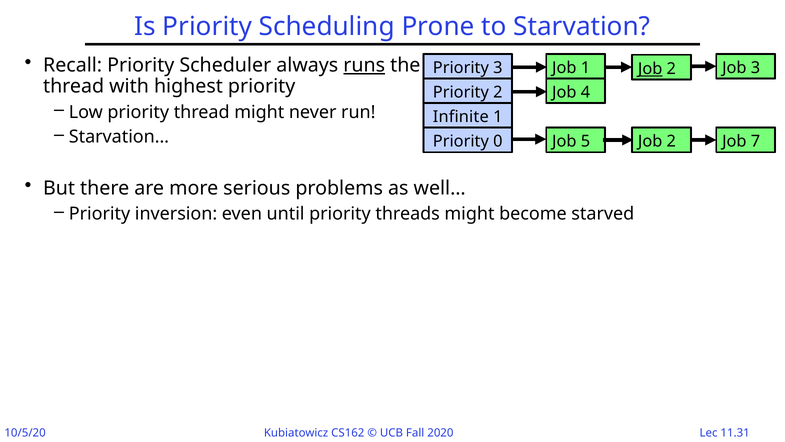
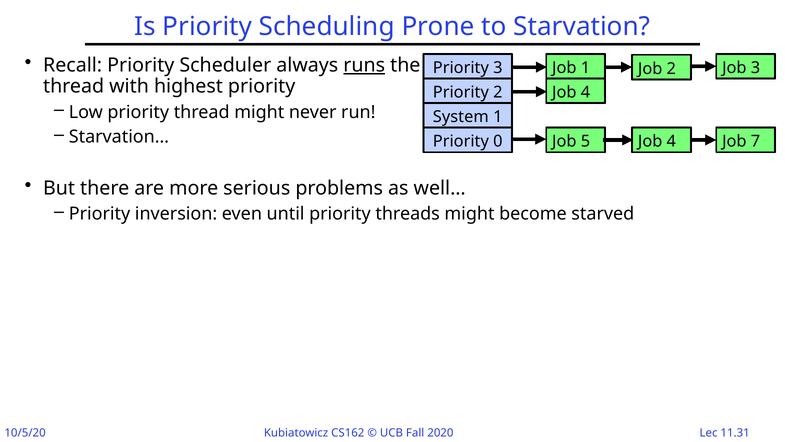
Job underline: present -> none (650, 69)
Infinite: Infinite -> System (461, 117)
5 Job 2: 2 -> 4 (671, 141)
